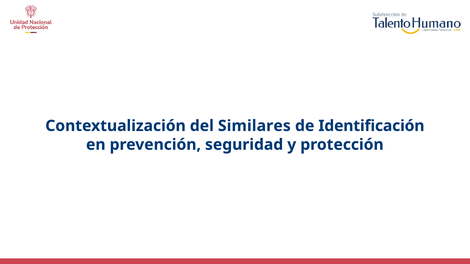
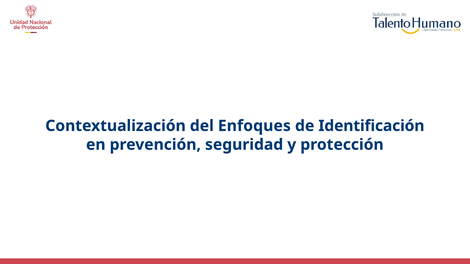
Similares: Similares -> Enfoques (254, 126)
